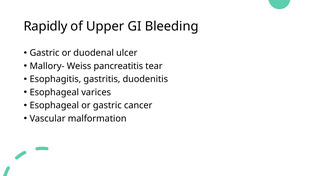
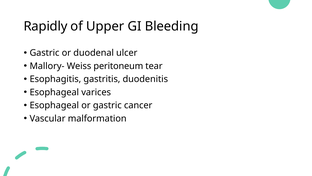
pancreatitis: pancreatitis -> peritoneum (118, 66)
